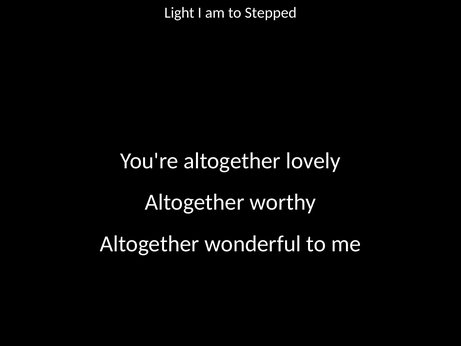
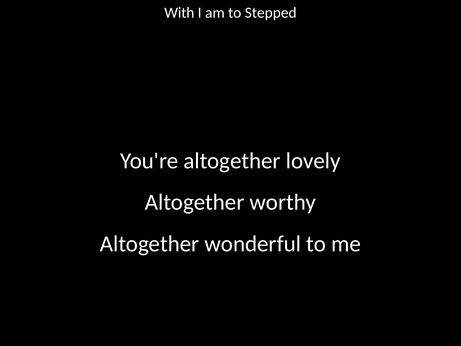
Light: Light -> With (179, 13)
